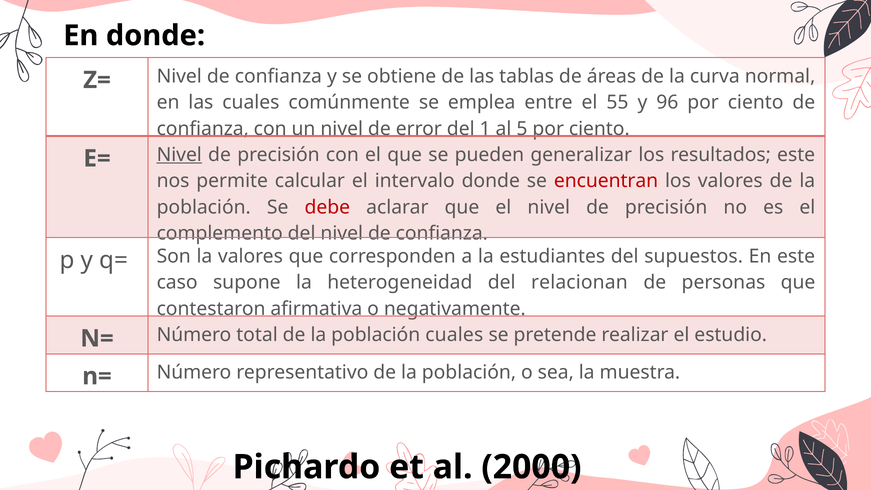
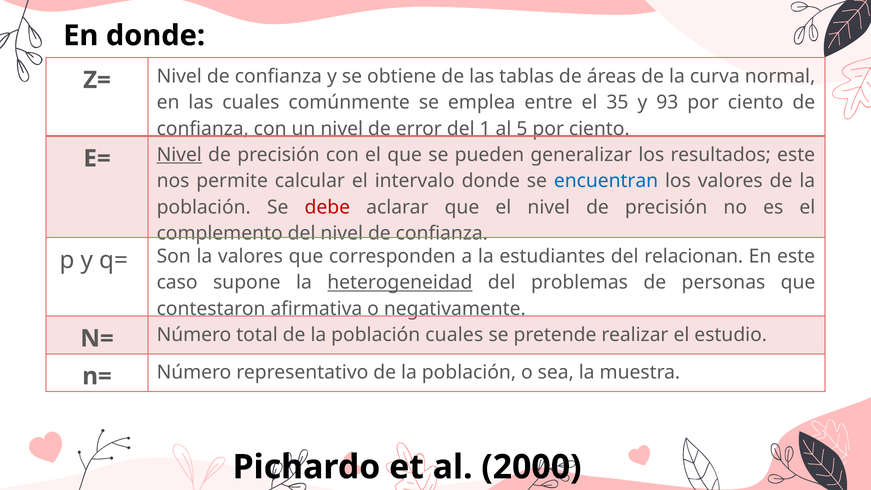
55: 55 -> 35 (617, 103)
96: 96 -> 93 (667, 103)
encuentran colour: red -> blue (606, 181)
supuestos: supuestos -> relacionan (694, 256)
heterogeneidad underline: none -> present (400, 283)
relacionan: relacionan -> problemas (580, 283)
